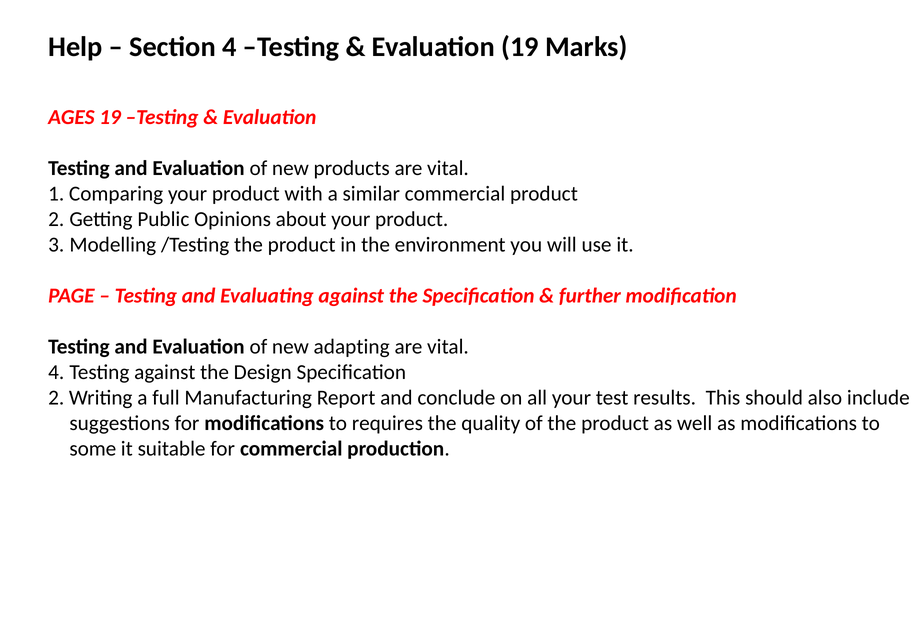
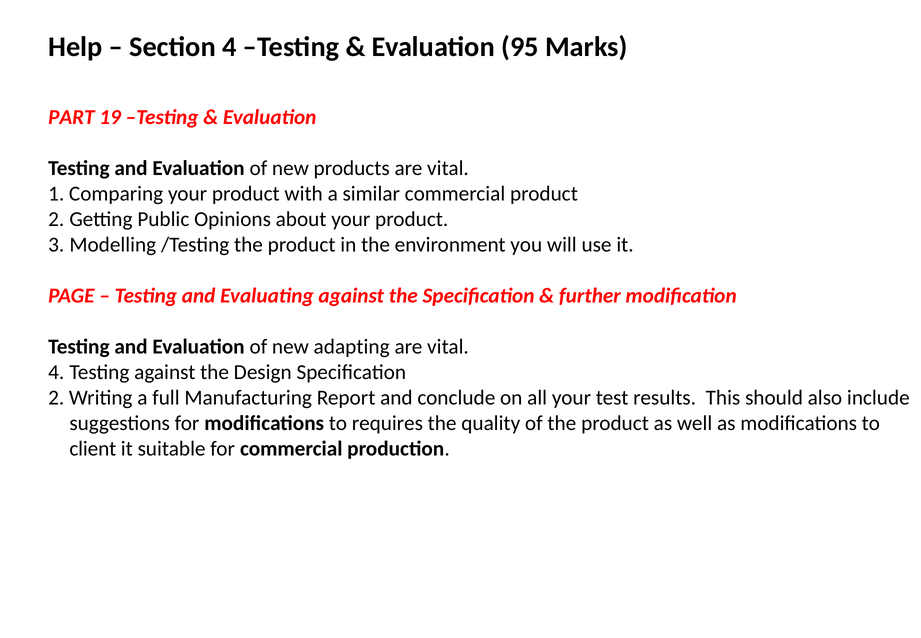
Evaluation 19: 19 -> 95 (520, 47)
AGES: AGES -> PART (71, 117)
some: some -> client (93, 449)
